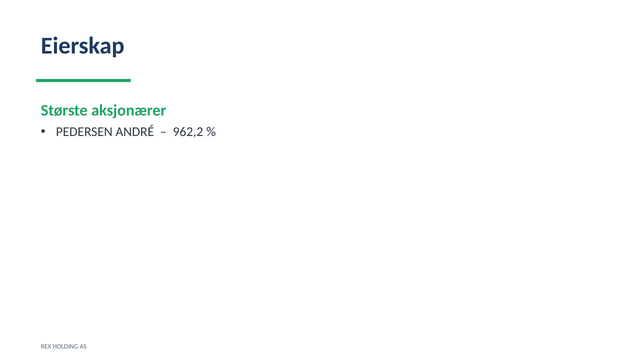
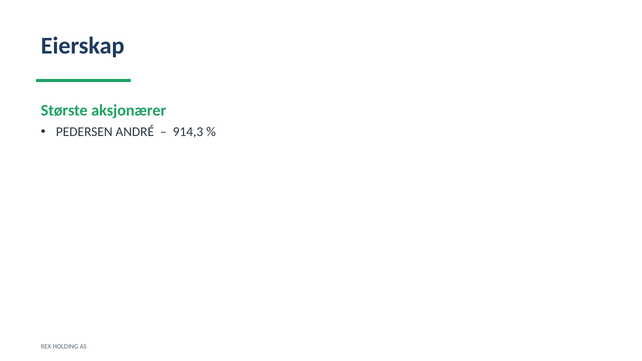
962,2: 962,2 -> 914,3 (188, 132)
